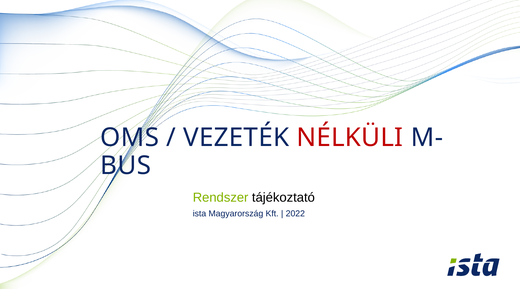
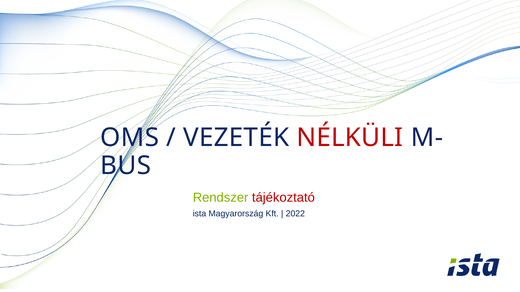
tájékoztató colour: black -> red (283, 198)
